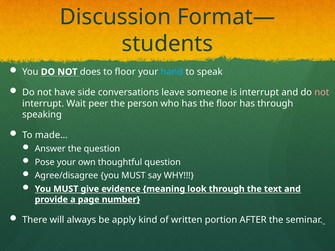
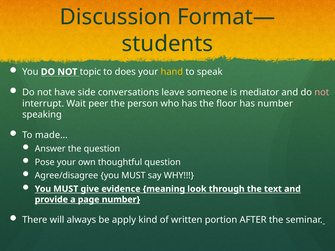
does: does -> topic (90, 72)
to floor: floor -> does (125, 72)
hand colour: light blue -> yellow (172, 72)
is interrupt: interrupt -> mediator (259, 92)
has through: through -> number (275, 104)
